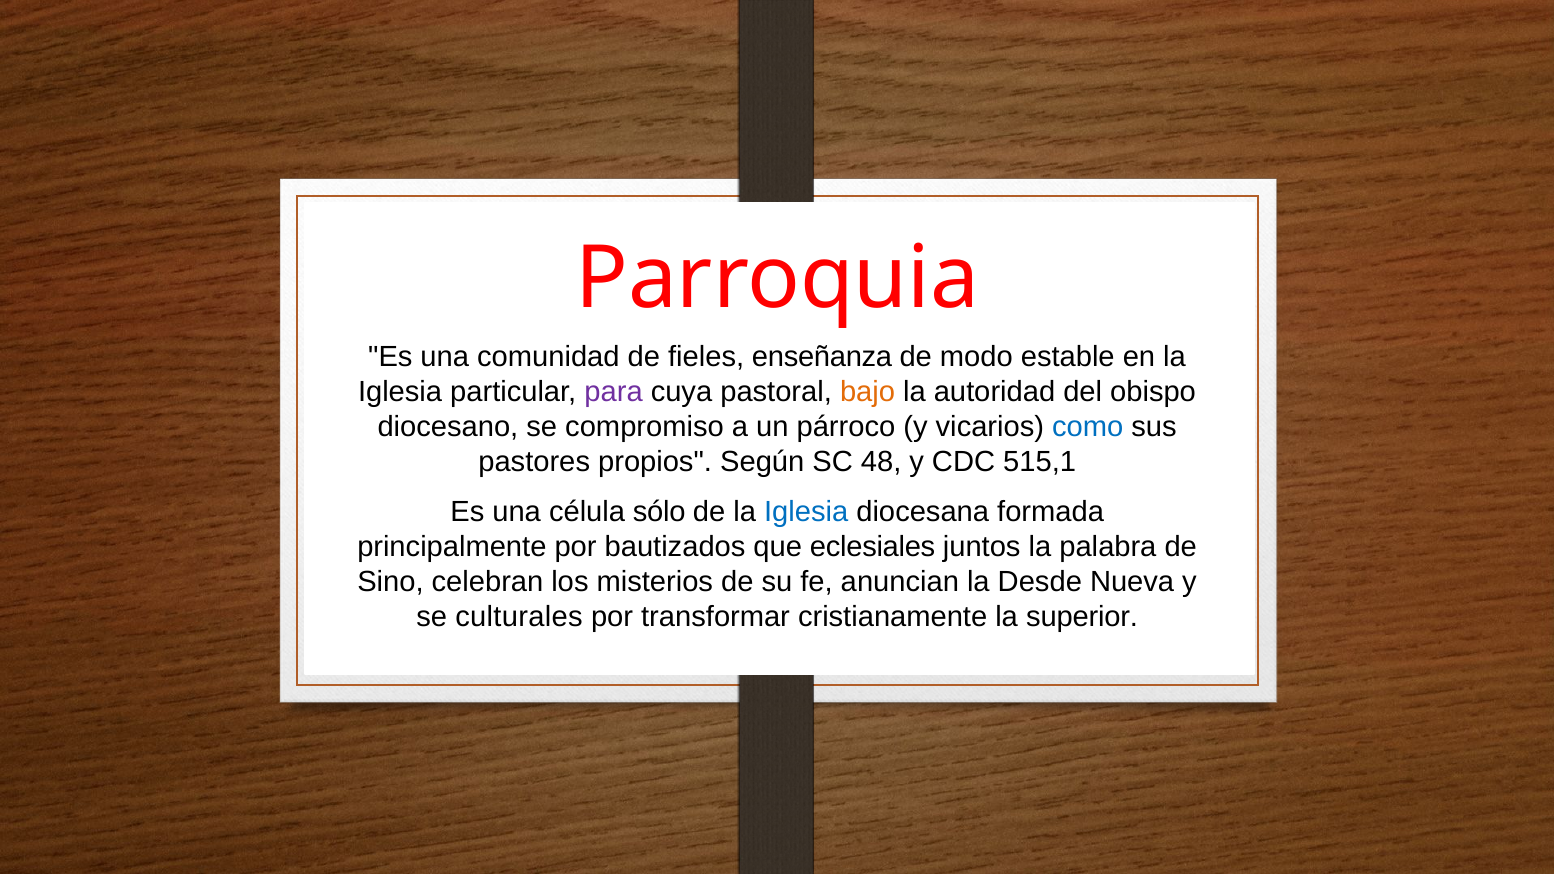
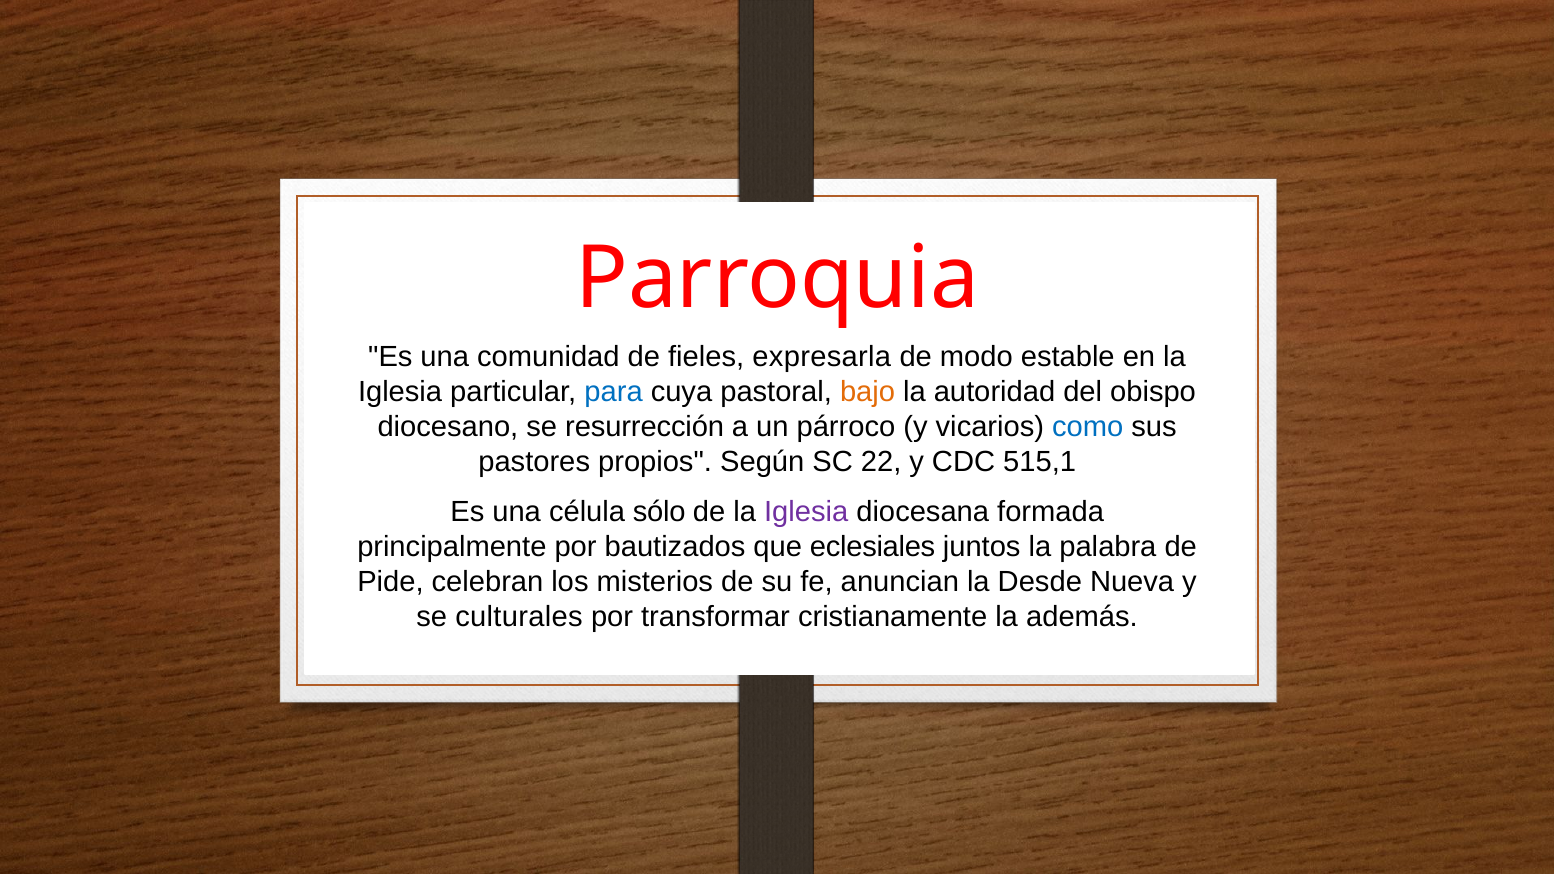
enseñanza: enseñanza -> expresarla (822, 357)
para colour: purple -> blue (614, 392)
compromiso: compromiso -> resurrección (645, 427)
48: 48 -> 22 (881, 462)
Iglesia colour: blue -> purple (806, 512)
Sino: Sino -> Pide (390, 582)
superior: superior -> además (1082, 617)
